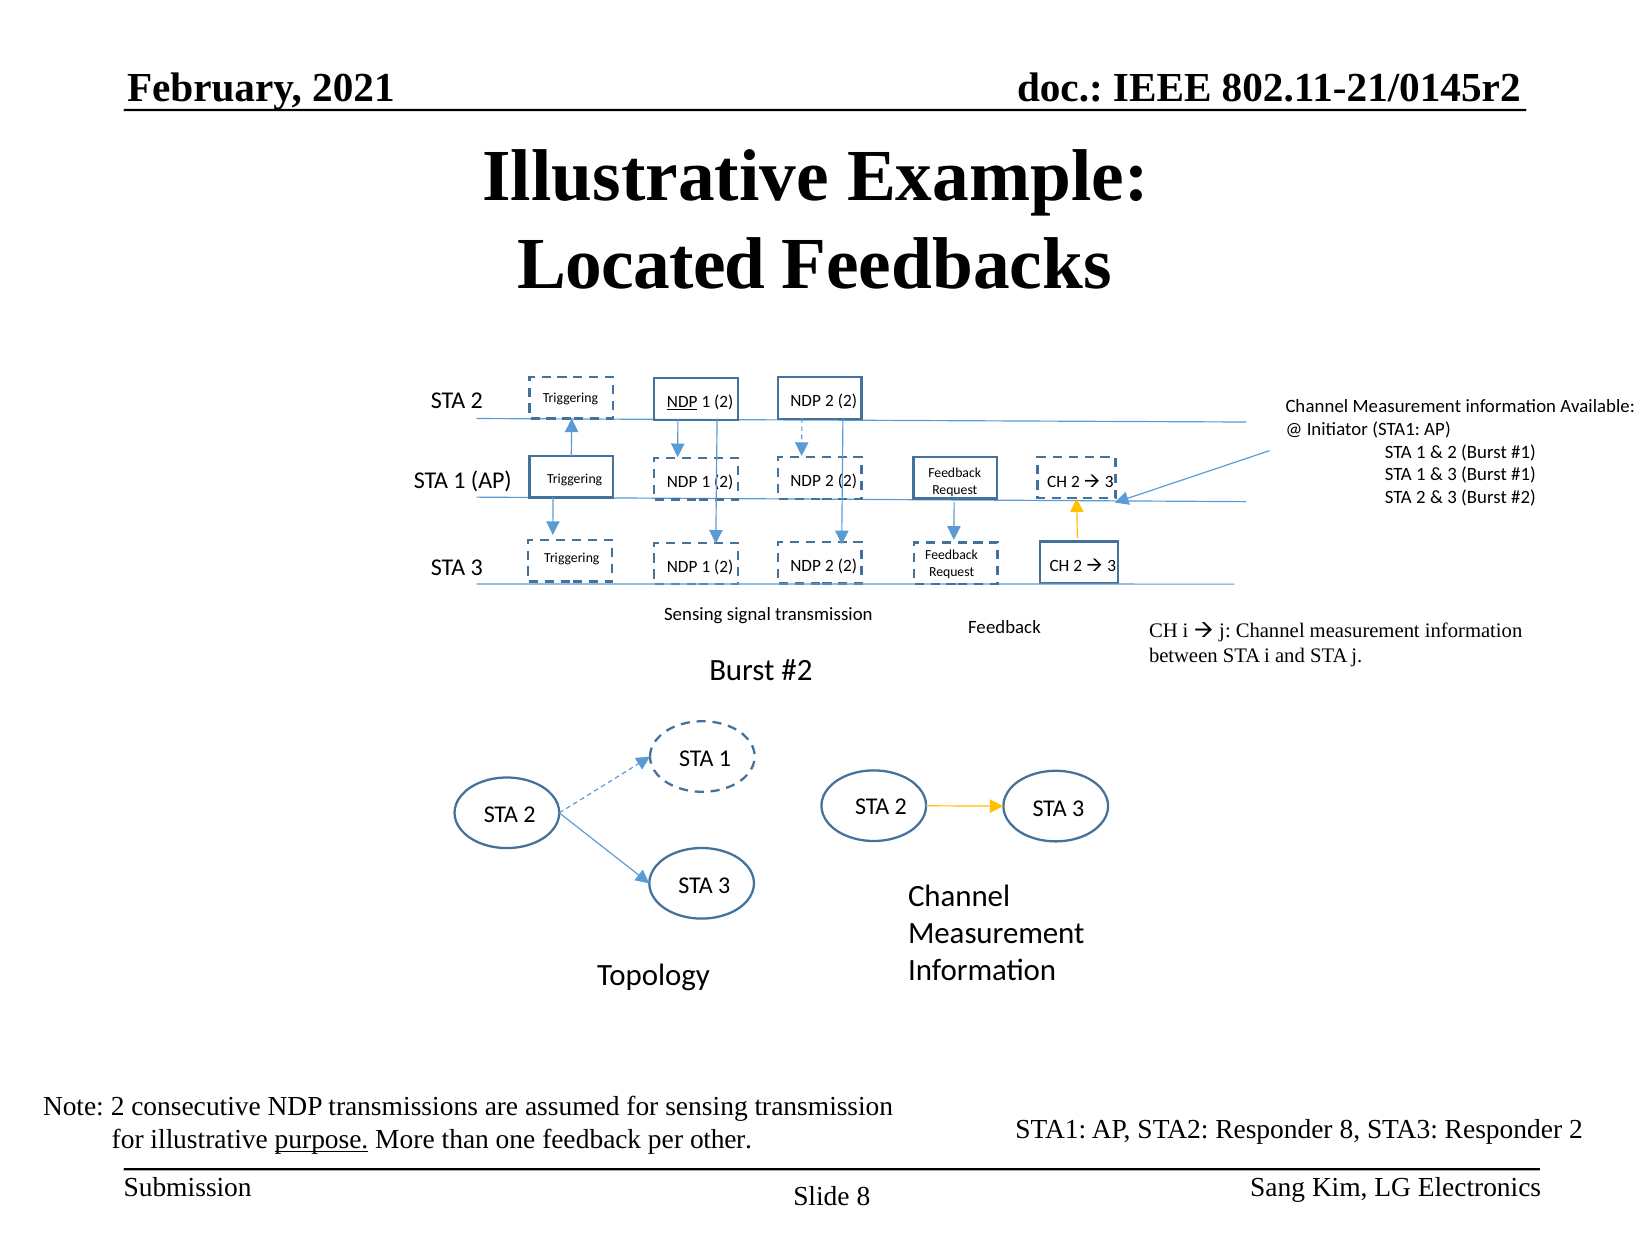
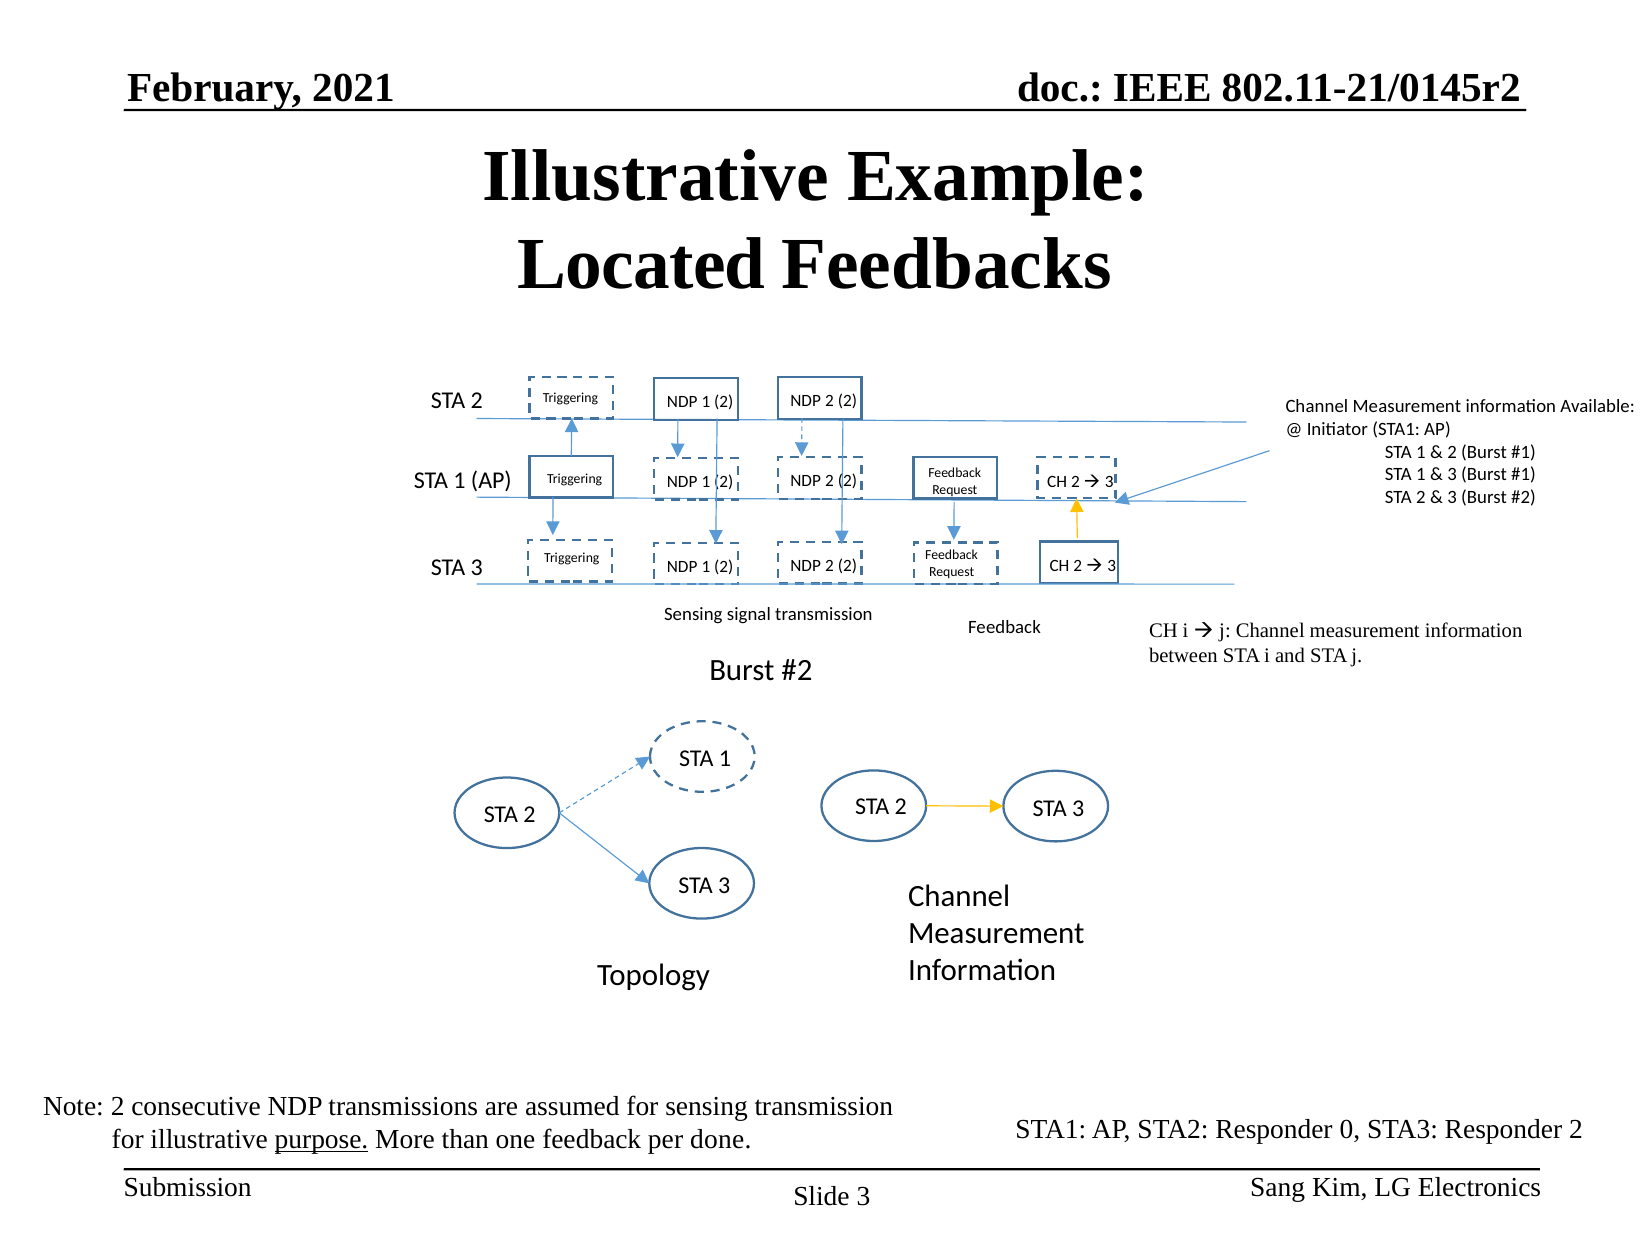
NDP underline: present -> none (682, 402)
Responder 8: 8 -> 0 (1350, 1129)
other: other -> done (721, 1139)
Slide 8: 8 -> 3 (863, 1195)
